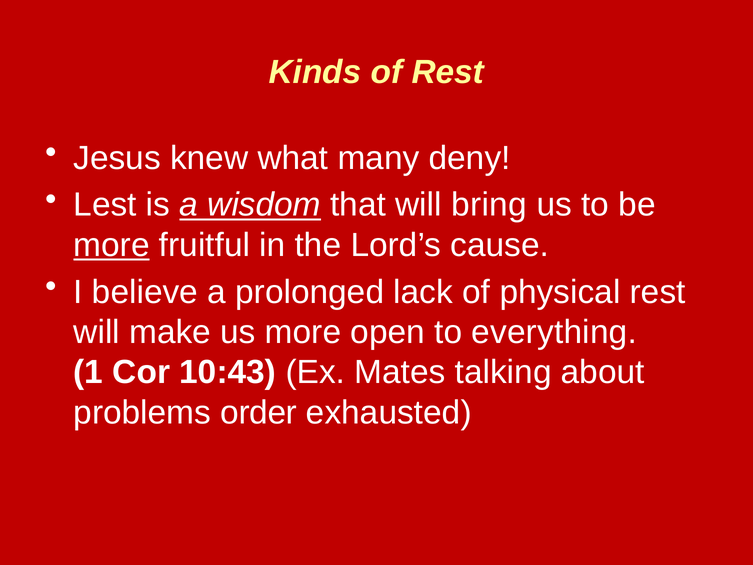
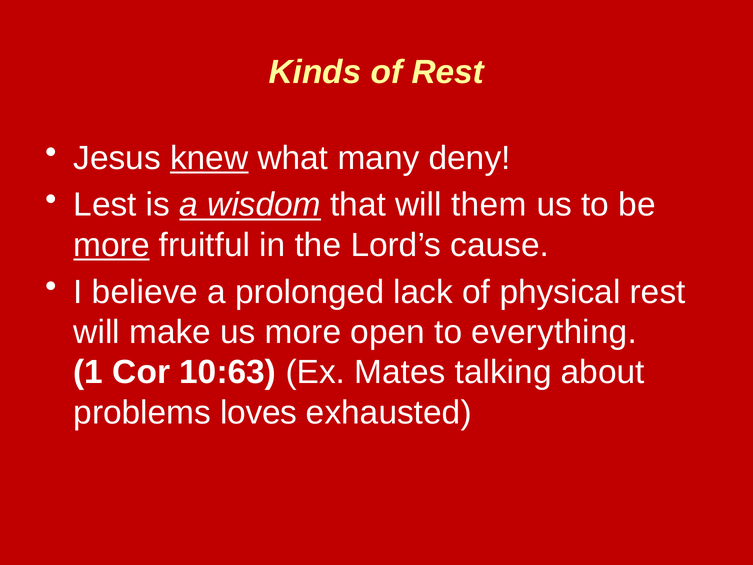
knew underline: none -> present (209, 158)
bring: bring -> them (489, 205)
10:43: 10:43 -> 10:63 (228, 372)
order: order -> loves (259, 412)
